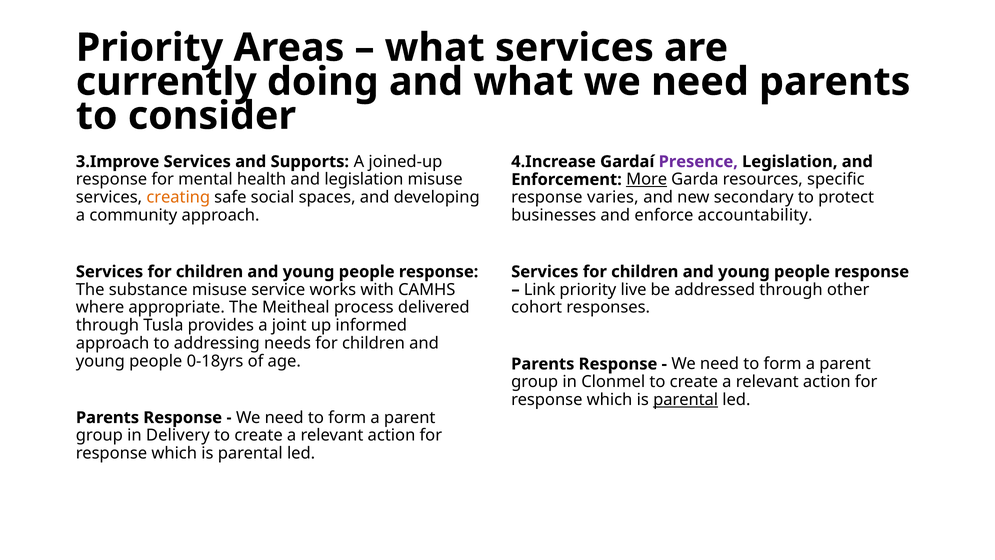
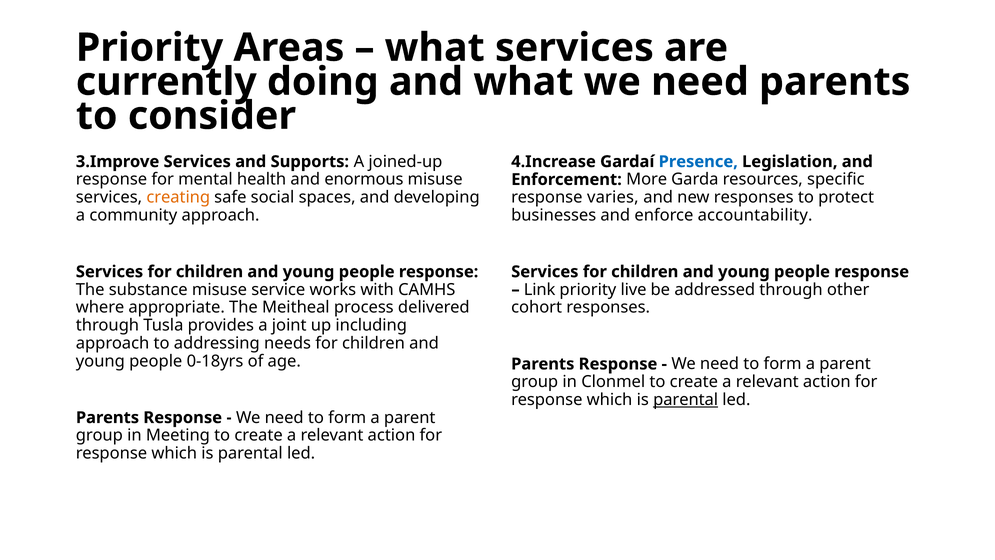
Presence colour: purple -> blue (698, 162)
and legislation: legislation -> enormous (364, 179)
More underline: present -> none (647, 179)
new secondary: secondary -> responses (754, 197)
informed: informed -> including (371, 325)
Delivery: Delivery -> Meeting (178, 435)
